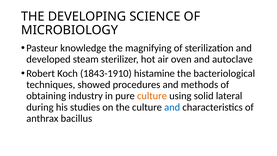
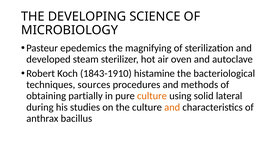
knowledge: knowledge -> epedemics (83, 48)
showed: showed -> sources (94, 85)
industry: industry -> partially (86, 96)
and colour: blue -> orange (172, 107)
